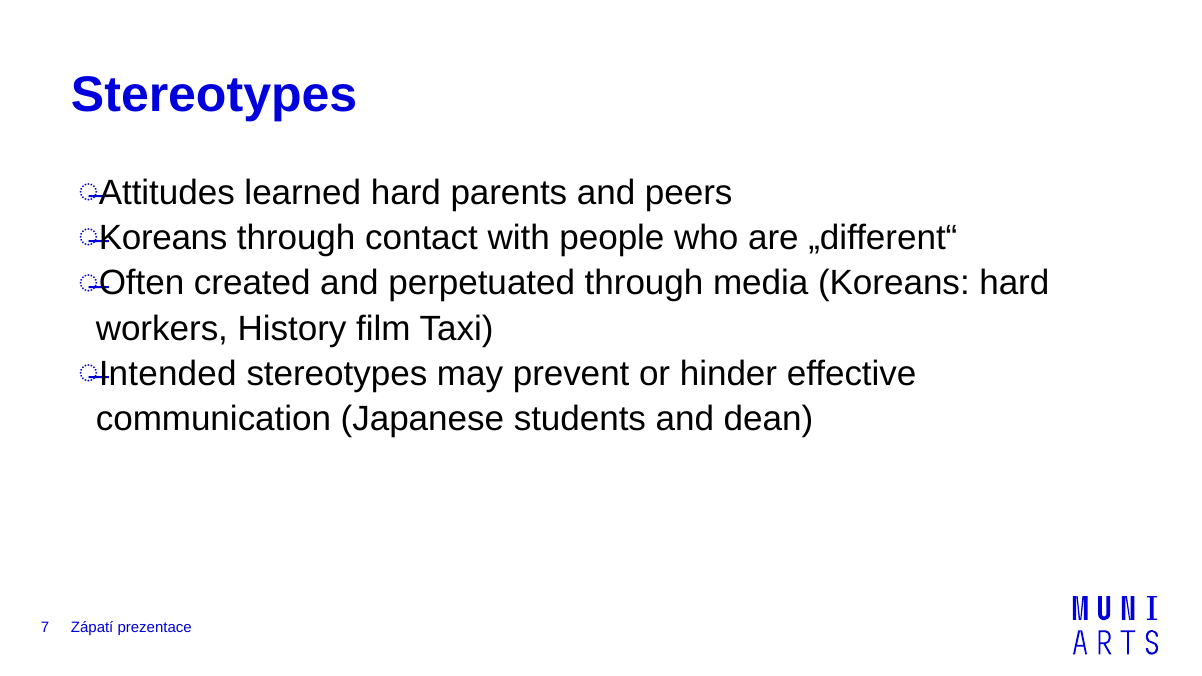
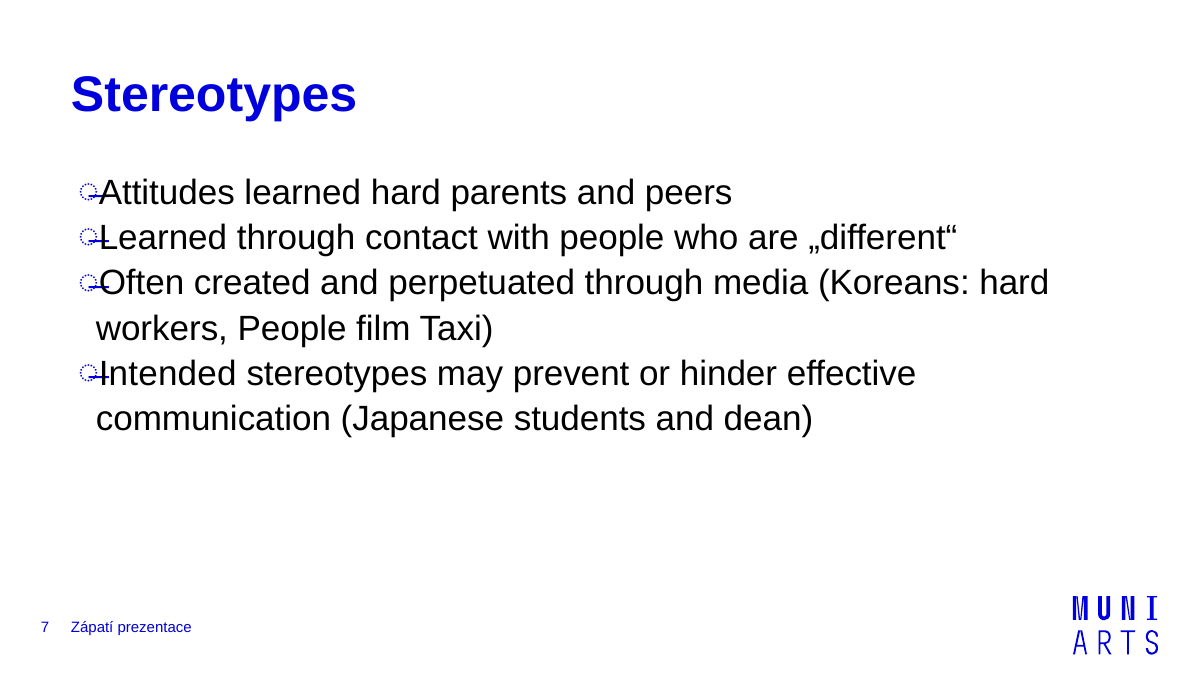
Koreans: Koreans -> Learned (163, 238)
workers History: History -> People (292, 329)
